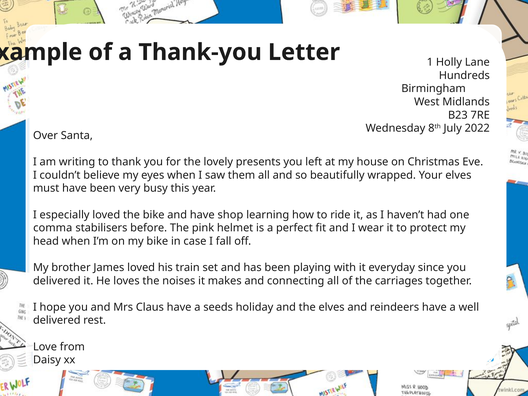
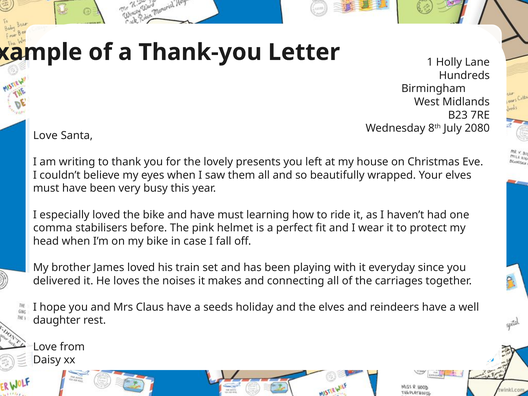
2022: 2022 -> 2080 (477, 128)
Over: Over -> Love (45, 136)
have shop: shop -> must (231, 215)
delivered: delivered -> daughter (57, 320)
